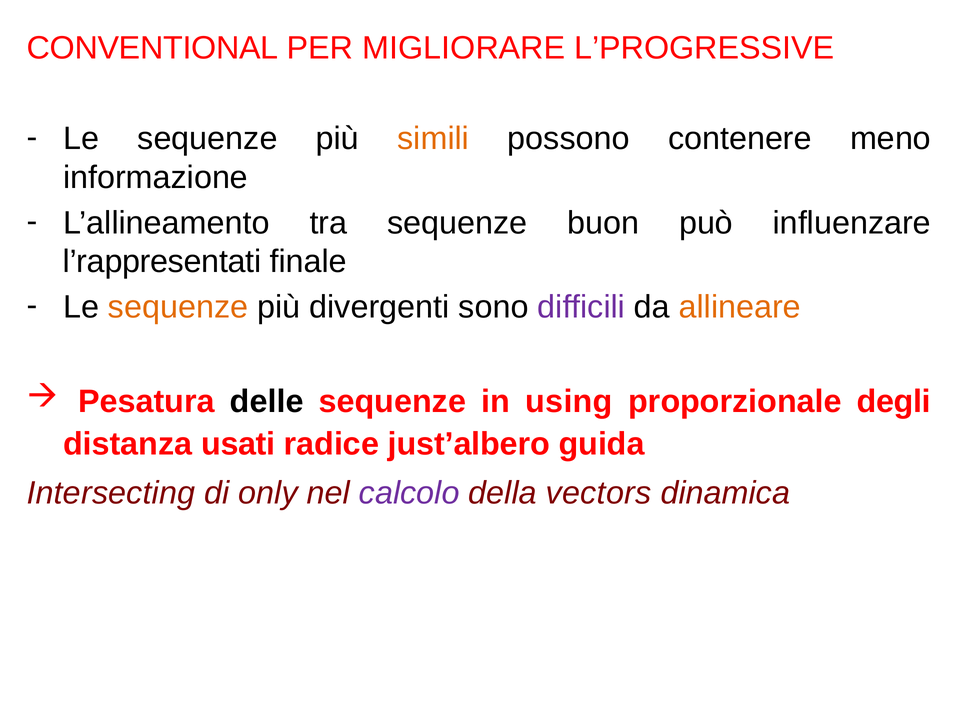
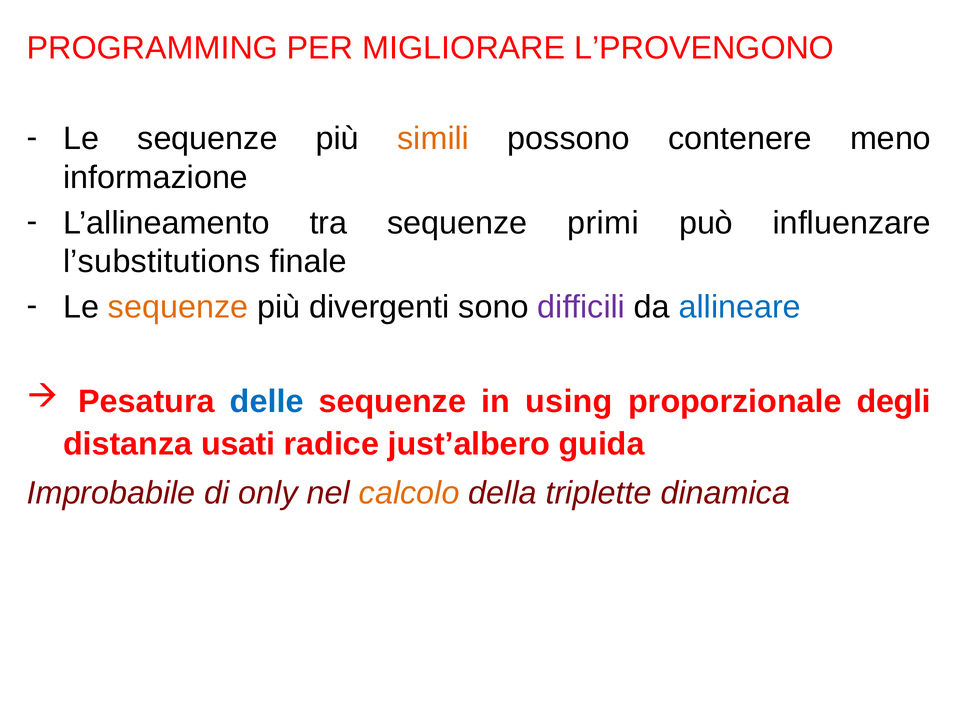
CONVENTIONAL: CONVENTIONAL -> PROGRAMMING (152, 48)
L’PROGRESSIVE: L’PROGRESSIVE -> L’PROVENGONO (704, 48)
buon: buon -> primi (603, 223)
l’rappresentati: l’rappresentati -> l’substitutions (162, 261)
allineare colour: orange -> blue (740, 307)
delle colour: black -> blue (267, 401)
Intersecting: Intersecting -> Improbabile (111, 493)
calcolo colour: purple -> orange (409, 493)
vectors: vectors -> triplette (599, 493)
